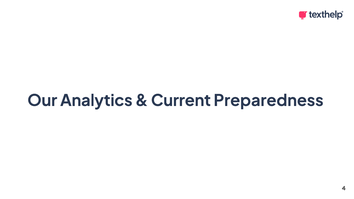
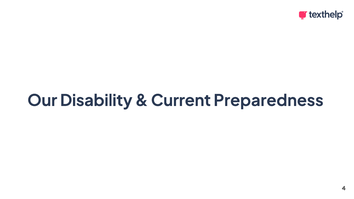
Analytics: Analytics -> Disability (96, 101)
